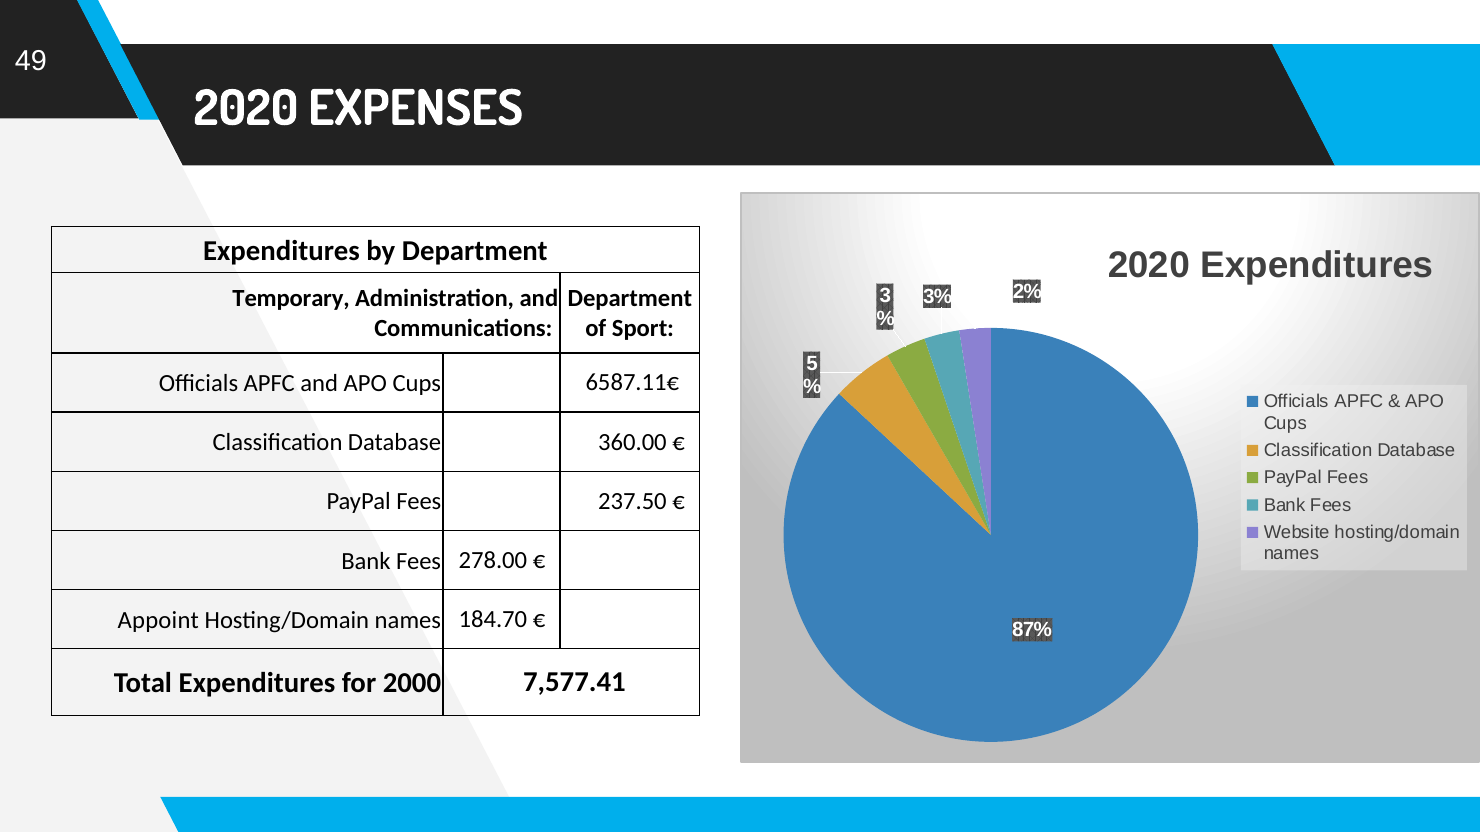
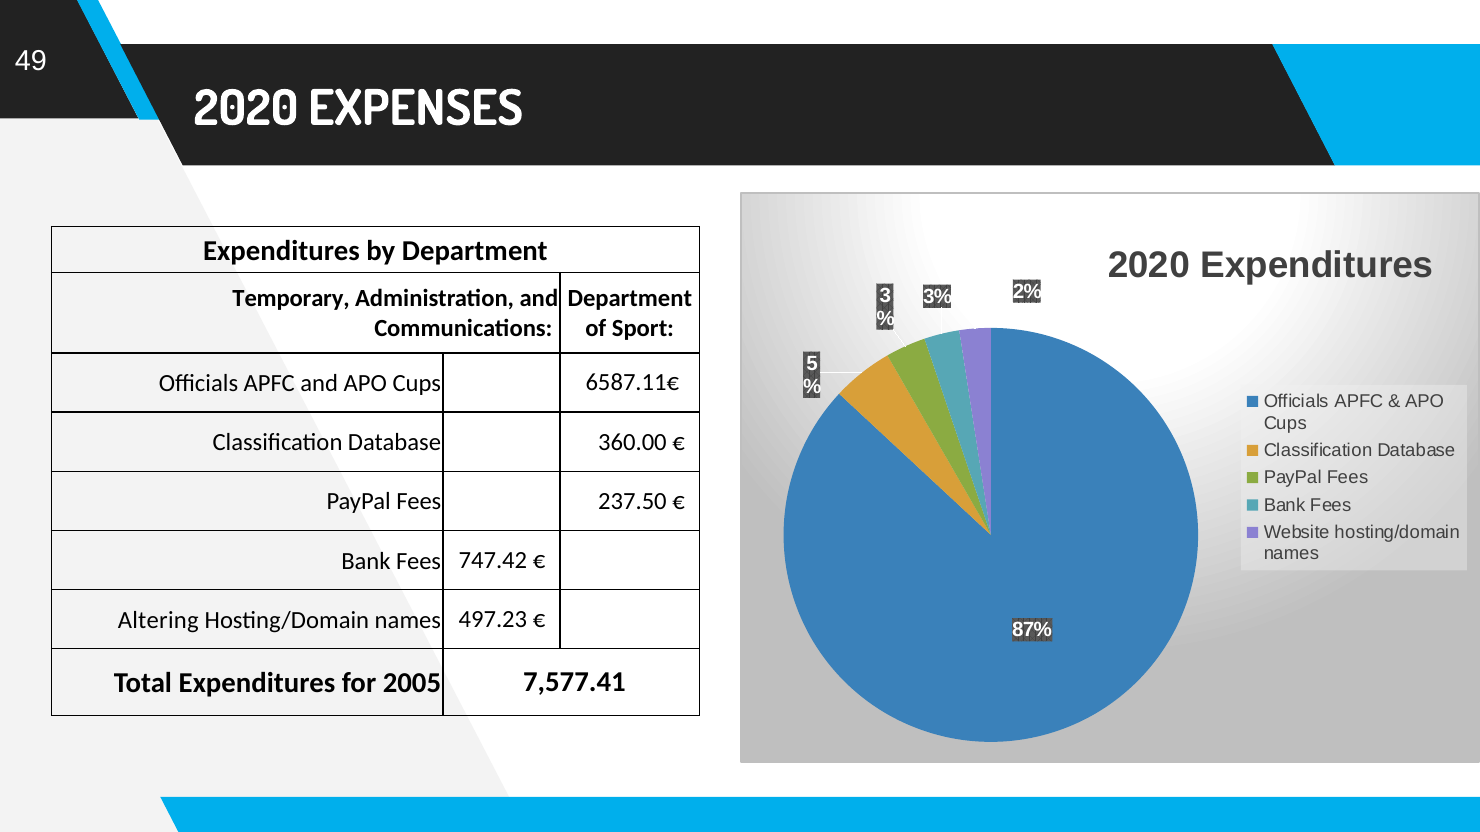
278.00: 278.00 -> 747.42 (493, 561)
Appoint: Appoint -> Altering (158, 620)
184.70: 184.70 -> 497.23 (493, 620)
2000: 2000 -> 2005 (412, 683)
